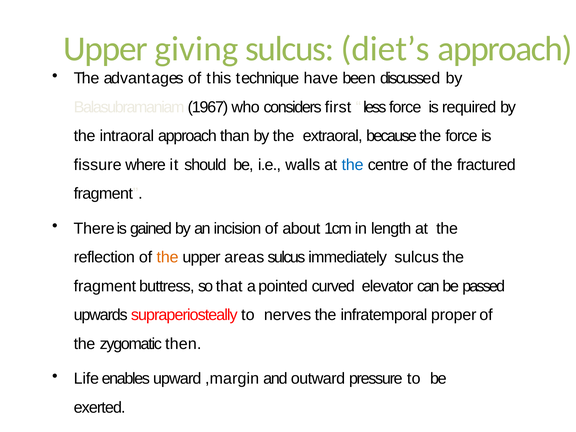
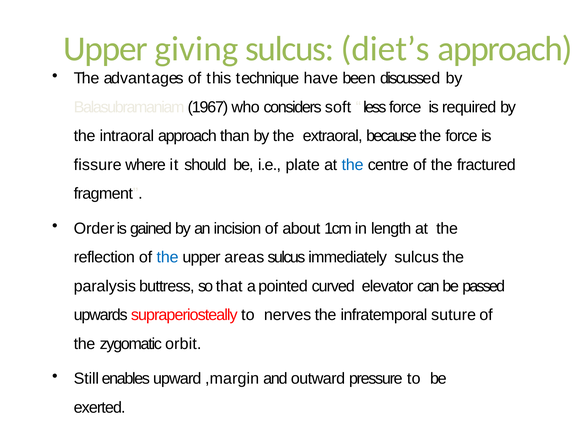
first: first -> soft (338, 107)
walls: walls -> plate (303, 165)
There: There -> Order (94, 229)
the colour: orange -> blue (168, 257)
fragment: fragment -> paralysis (105, 286)
proper: proper -> suture (454, 315)
then: then -> orbit (183, 344)
Life: Life -> Still (86, 379)
